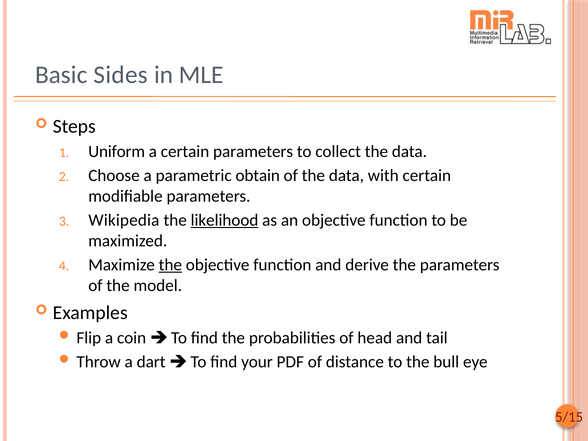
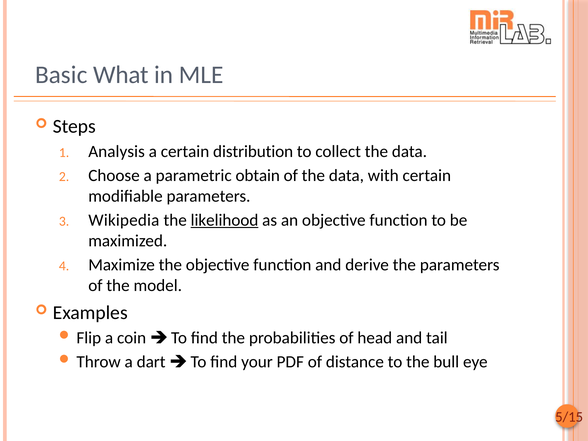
Sides: Sides -> What (121, 75)
Uniform: Uniform -> Analysis (117, 152)
certain parameters: parameters -> distribution (253, 152)
the underline: present -> none (170, 265)
